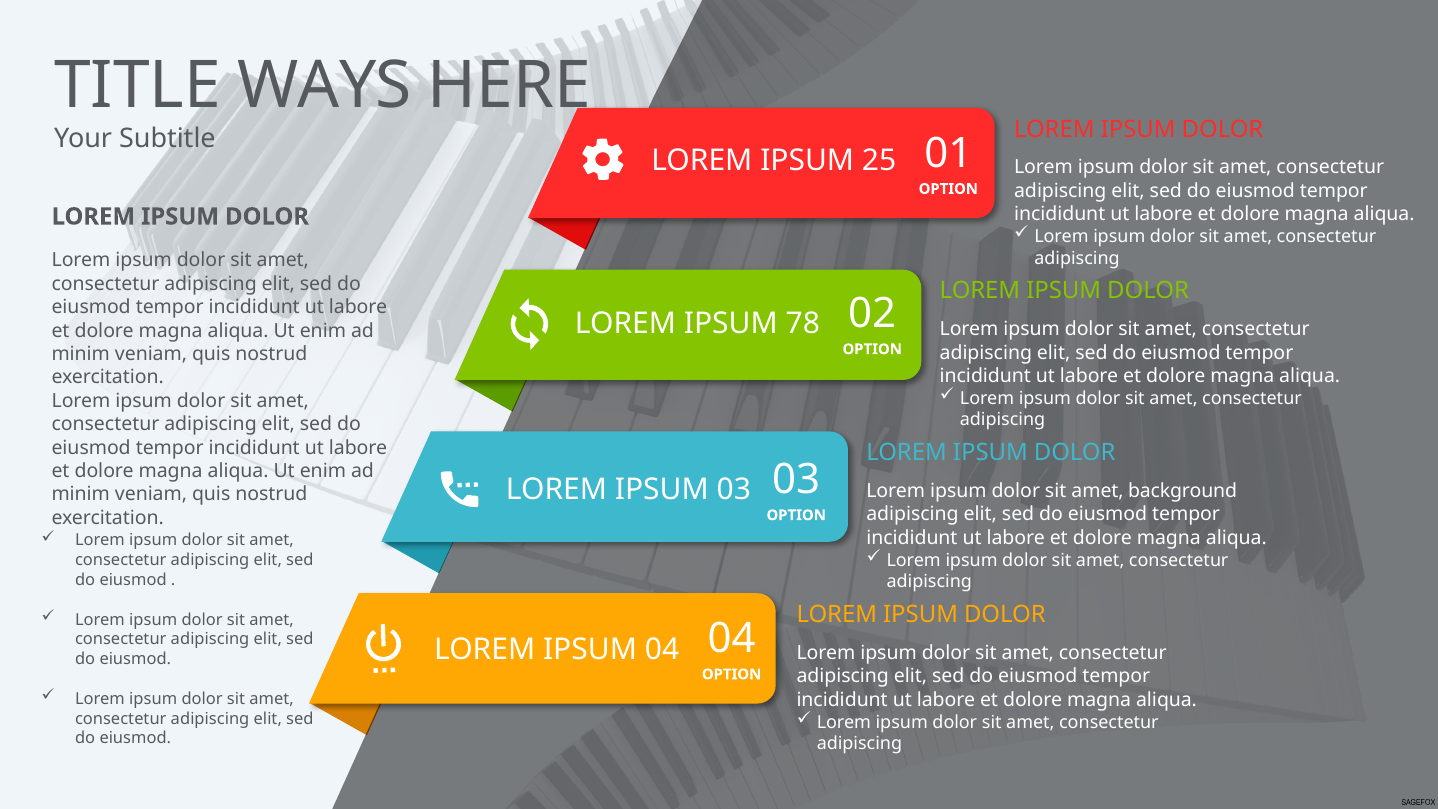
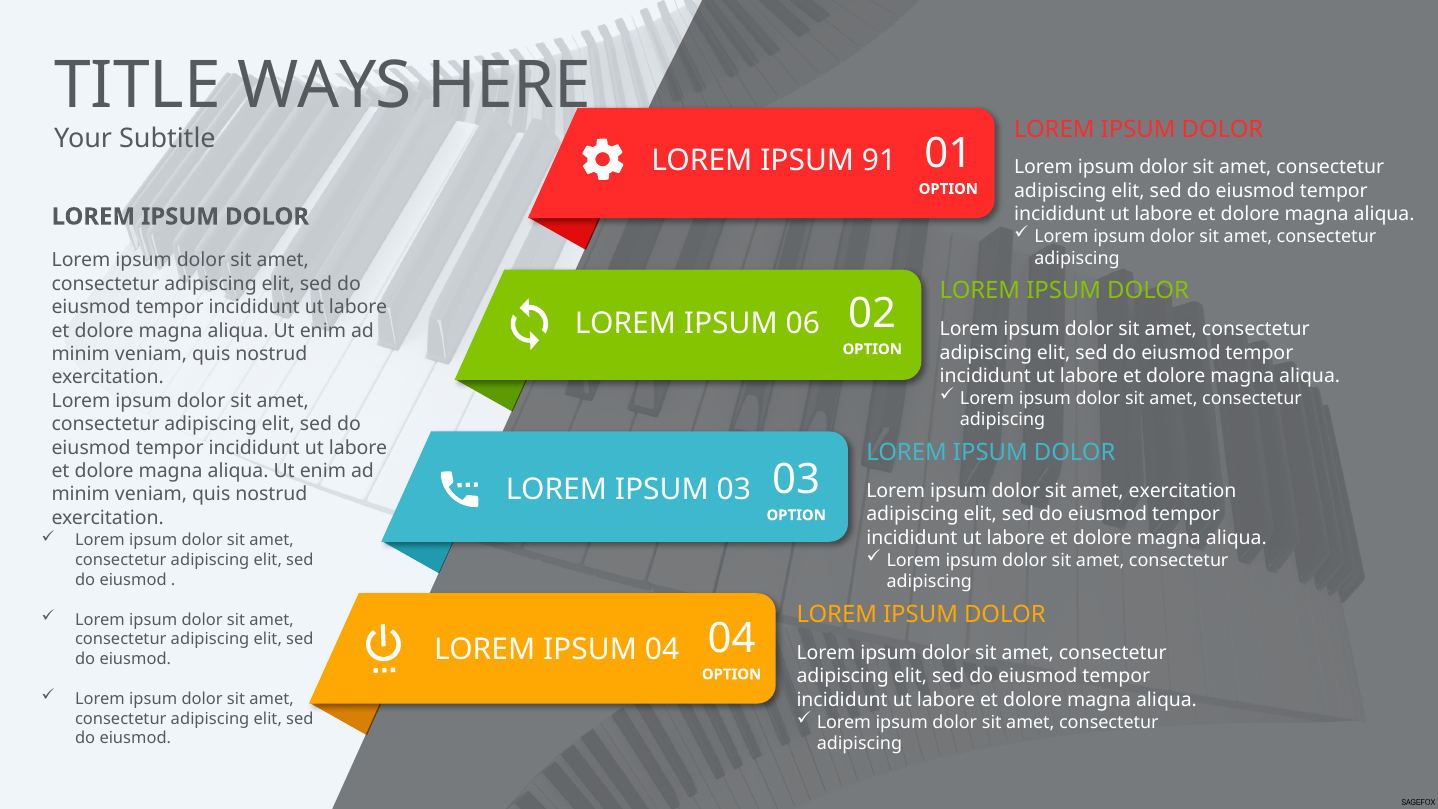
25: 25 -> 91 (879, 161)
78: 78 -> 06 (803, 324)
amet background: background -> exercitation (1183, 491)
